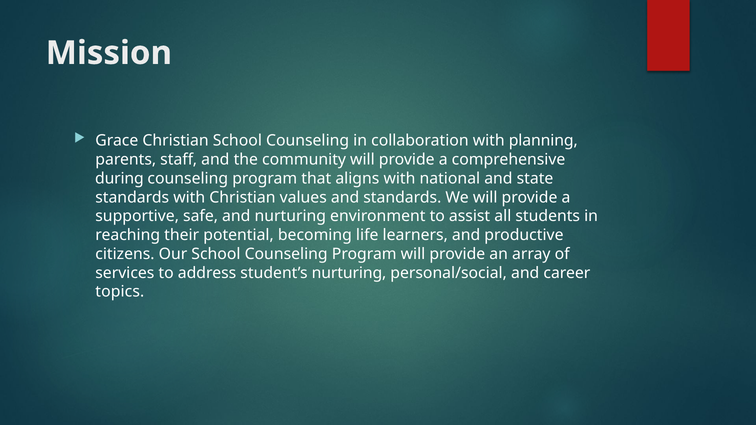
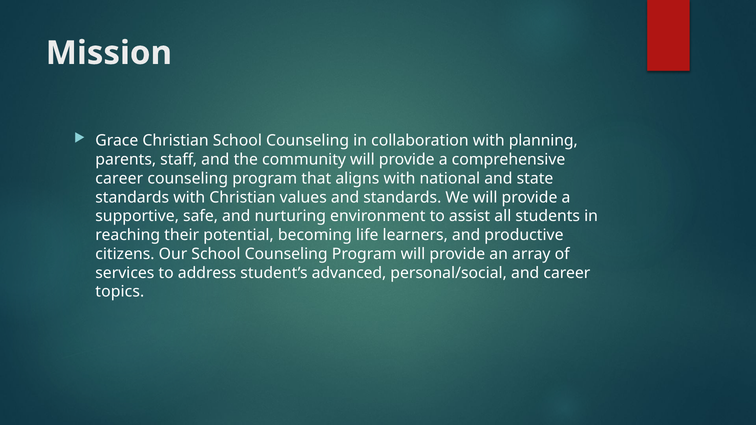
during: during -> career (119, 179)
student’s nurturing: nurturing -> advanced (349, 273)
